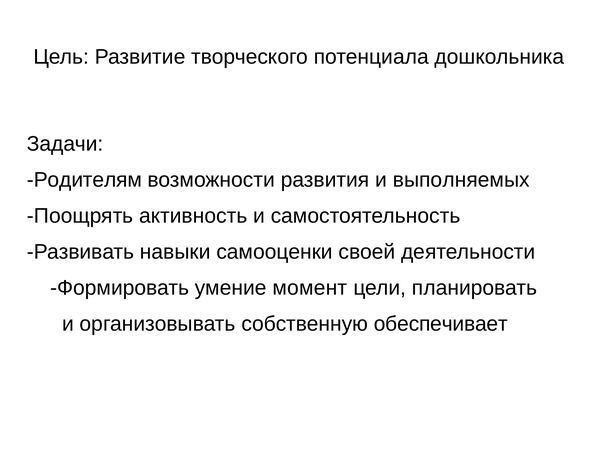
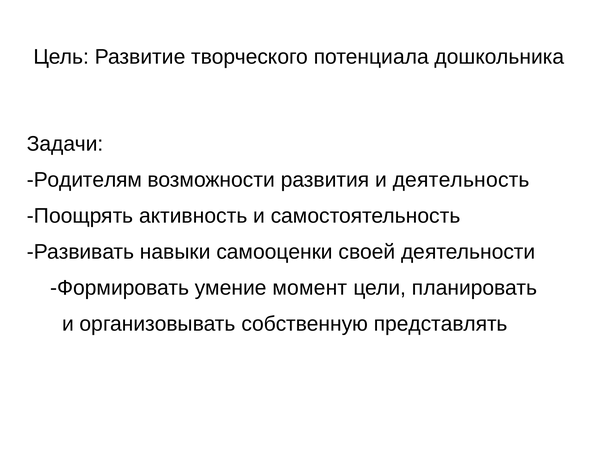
выполняемых: выполняемых -> деятельность (461, 180)
обеспечивает: обеспечивает -> представлять (441, 324)
